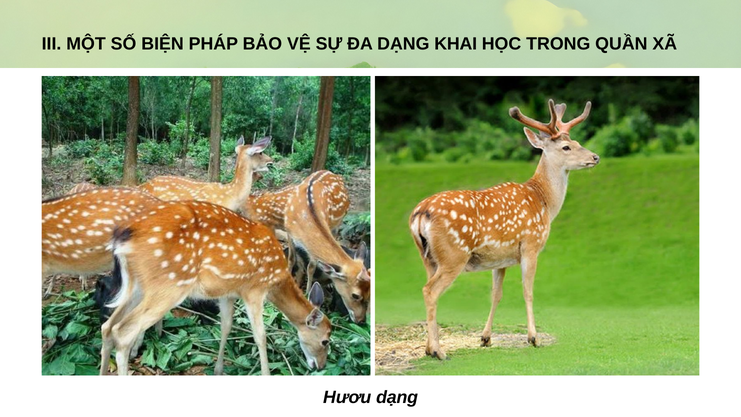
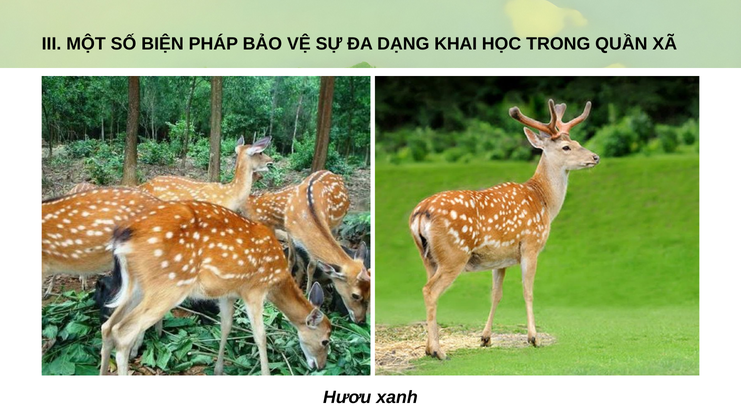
Hươu dạng: dạng -> xanh (397, 397)
